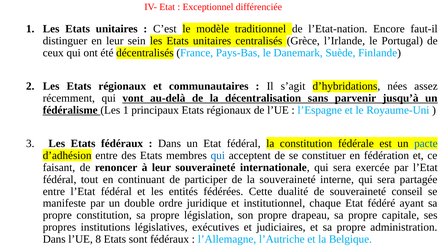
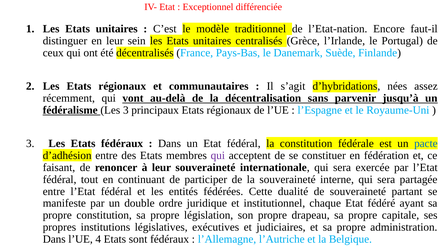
Les 1: 1 -> 3 (126, 110)
qui colour: blue -> purple (218, 156)
conseil: conseil -> partant (407, 192)
8: 8 -> 4 (98, 240)
